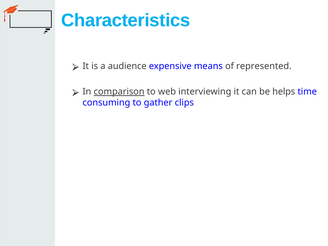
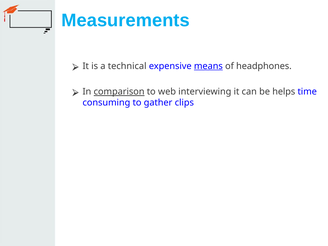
Characteristics: Characteristics -> Measurements (126, 20)
audience: audience -> technical (127, 66)
means underline: none -> present (208, 66)
represented: represented -> headphones (264, 66)
